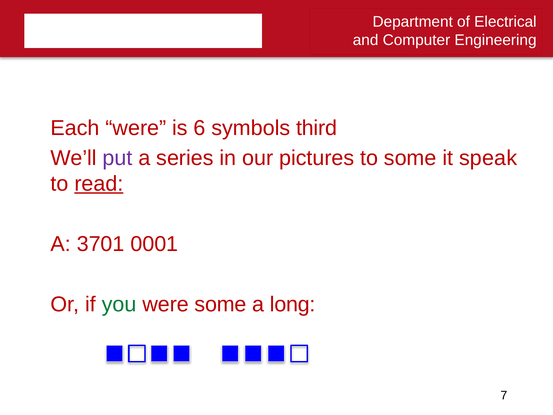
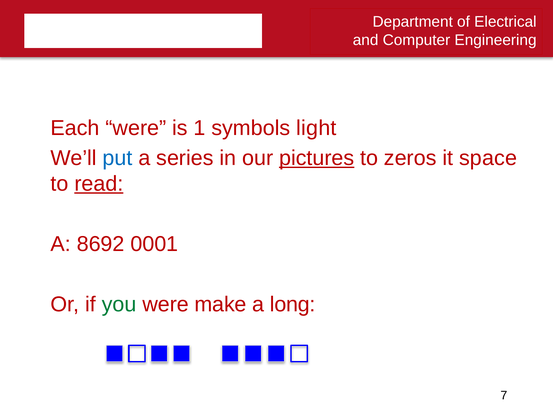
6: 6 -> 1 (200, 128)
third: third -> light (316, 128)
put colour: purple -> blue (118, 158)
pictures underline: none -> present (317, 158)
to some: some -> zeros (410, 158)
speak: speak -> space (488, 158)
3701: 3701 -> 8692 (101, 244)
were some: some -> make (221, 304)
